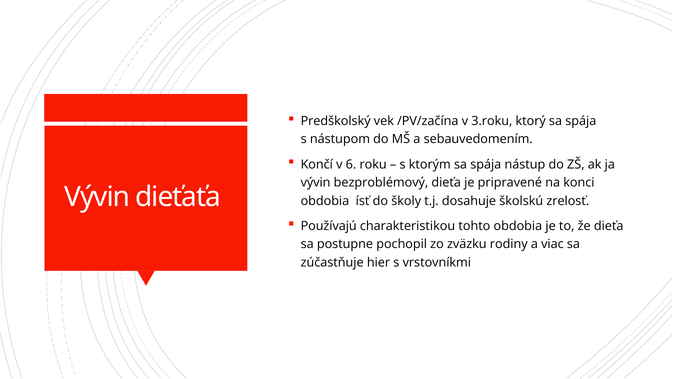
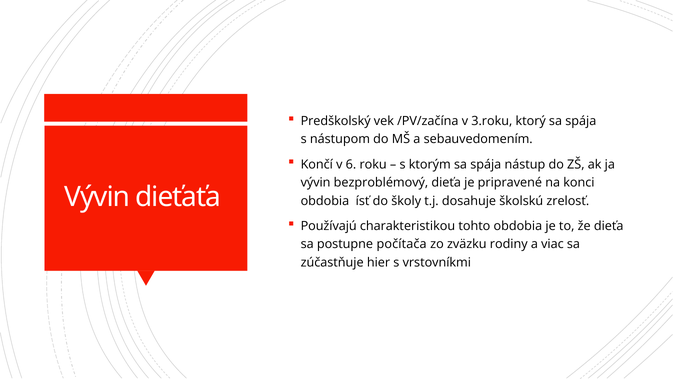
pochopil: pochopil -> počítača (402, 244)
